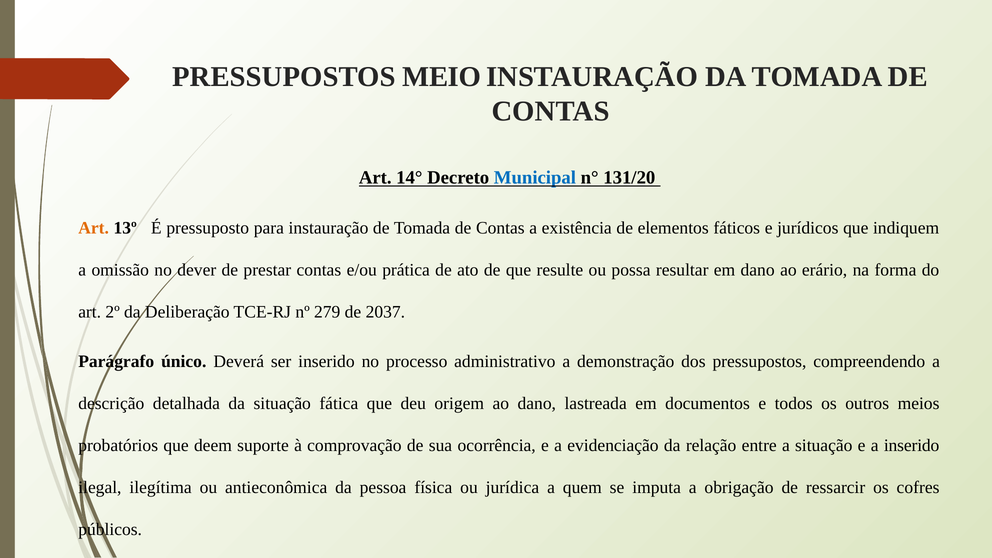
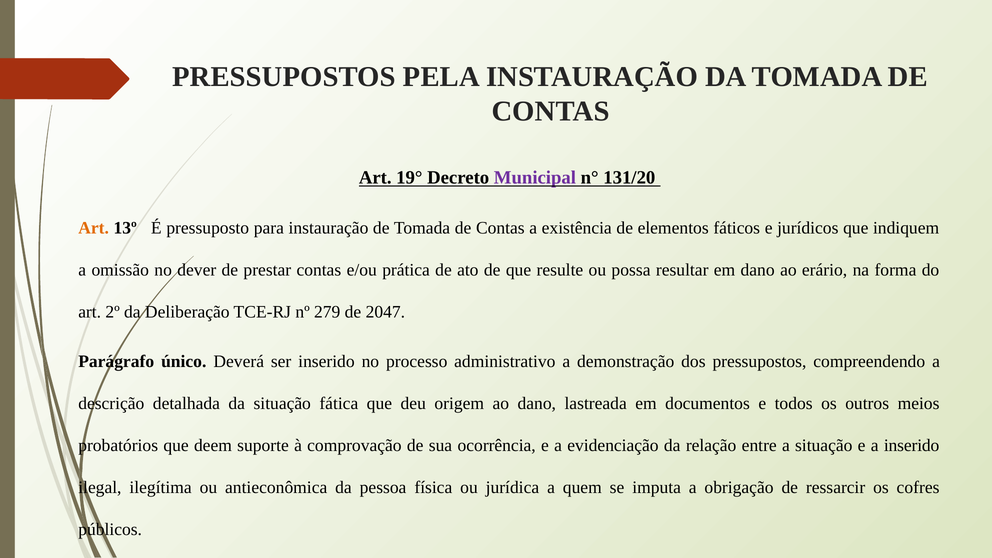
MEIO: MEIO -> PELA (441, 77)
14°: 14° -> 19° (409, 178)
Municipal colour: blue -> purple (535, 178)
2037: 2037 -> 2047 (385, 312)
